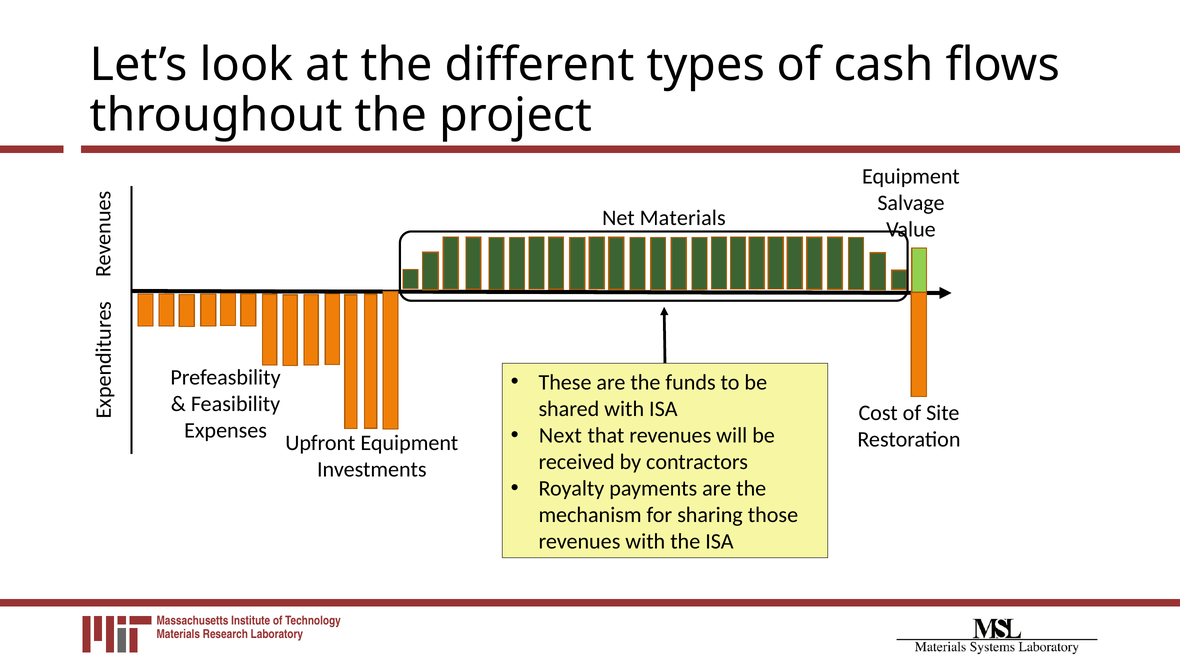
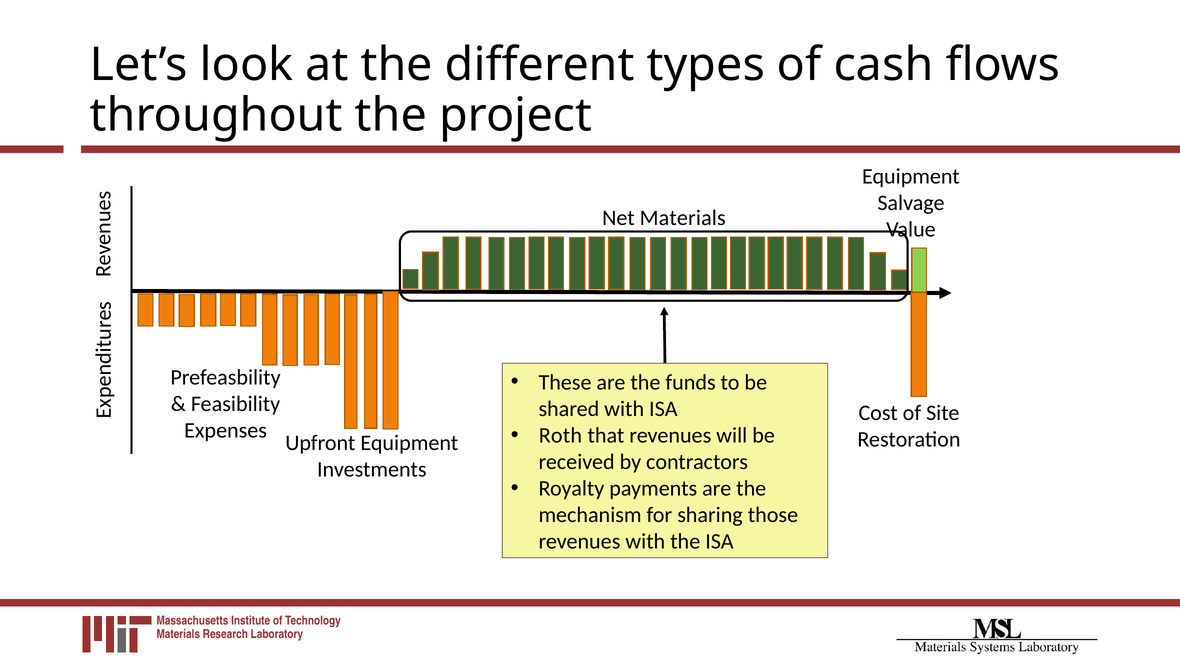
Next: Next -> Roth (560, 435)
